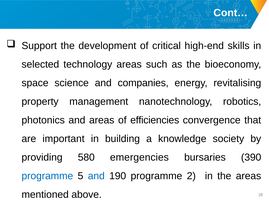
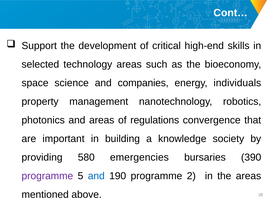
revitalising: revitalising -> individuals (237, 83)
efficiencies: efficiencies -> regulations (155, 120)
programme colour: blue -> purple (47, 175)
